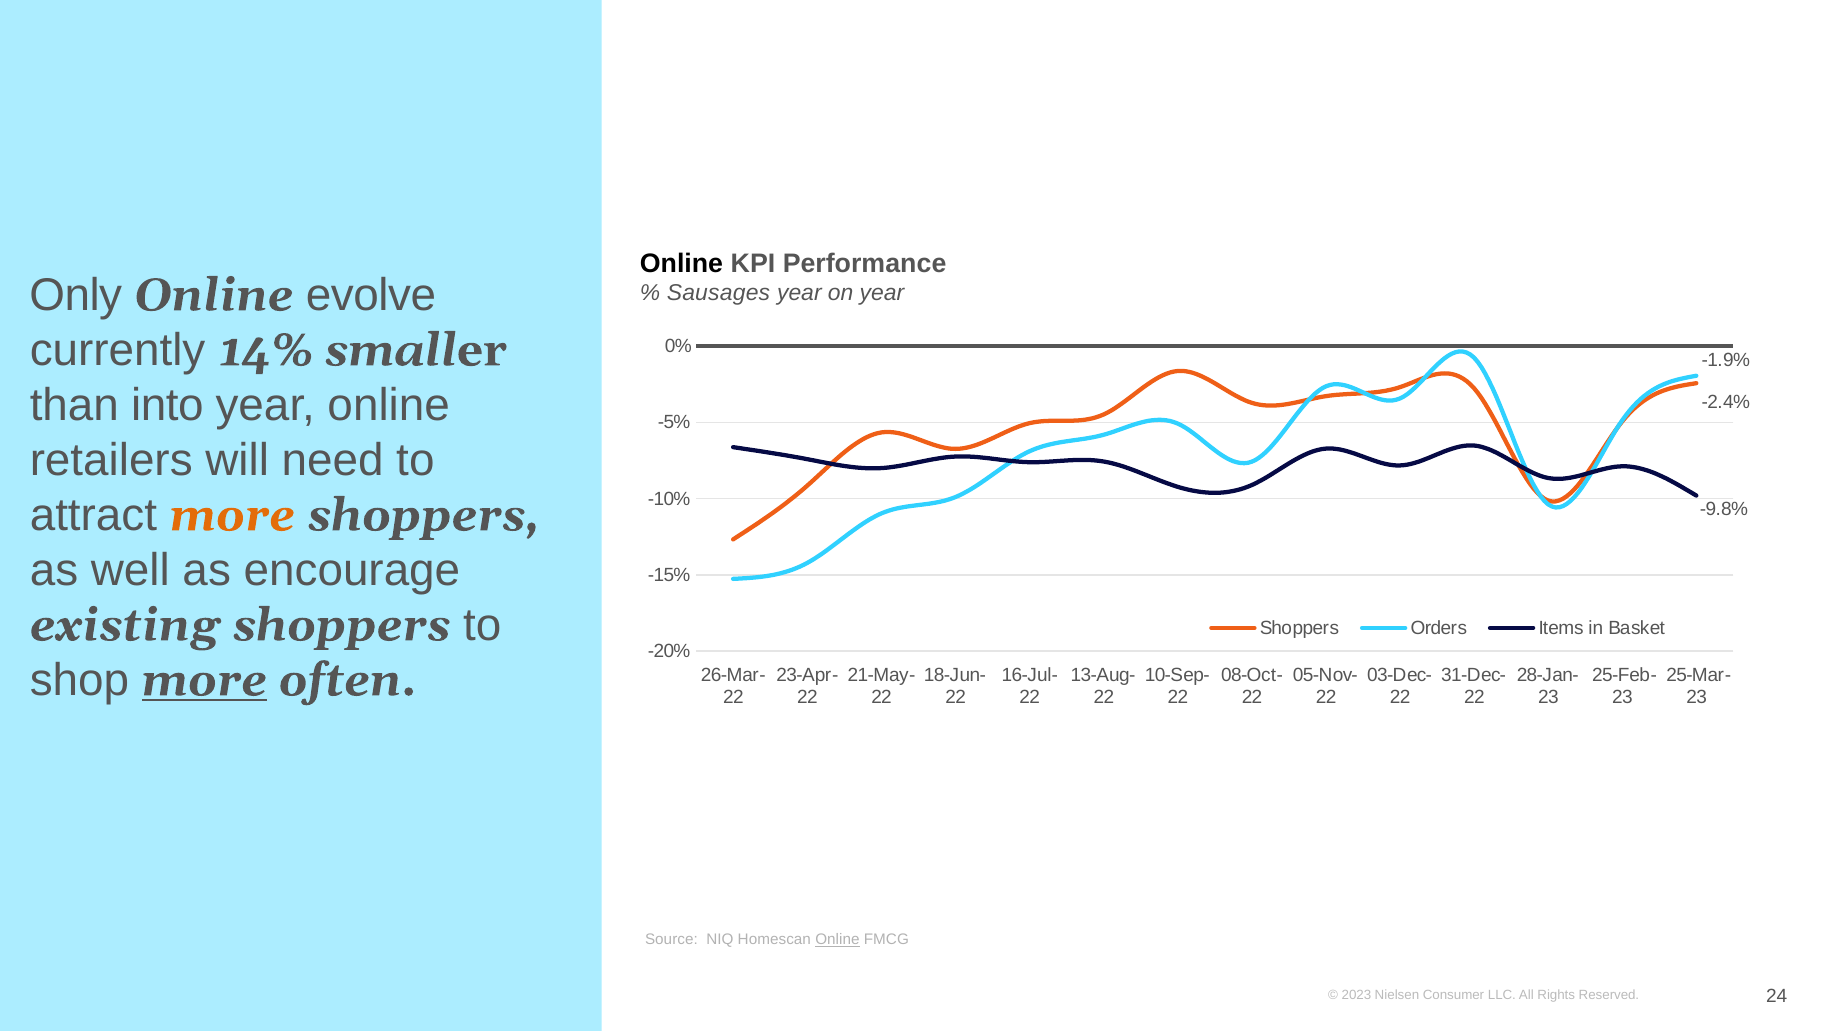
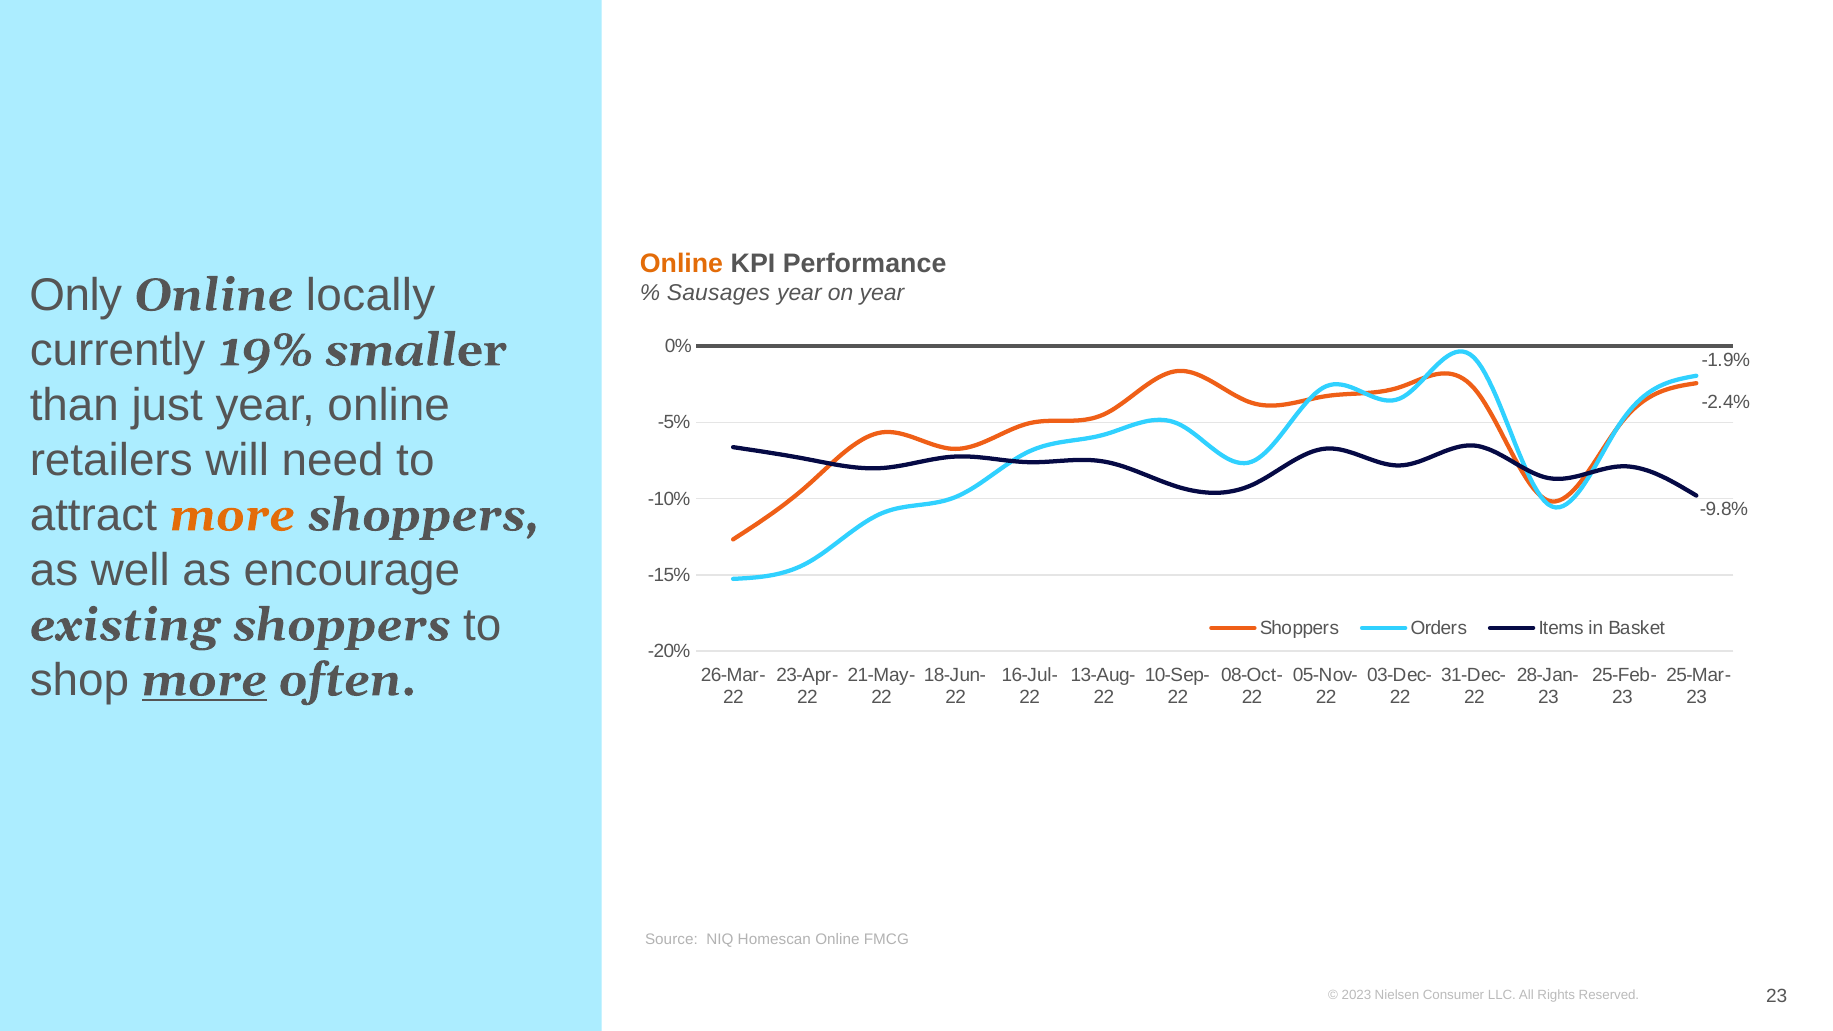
Online colour: black -> orange (682, 263)
evolve: evolve -> locally (371, 295)
14%: 14% -> 19% (265, 350)
into: into -> just (167, 405)
Online underline: present -> none (837, 940)
24: 24 -> 23 (1777, 996)
